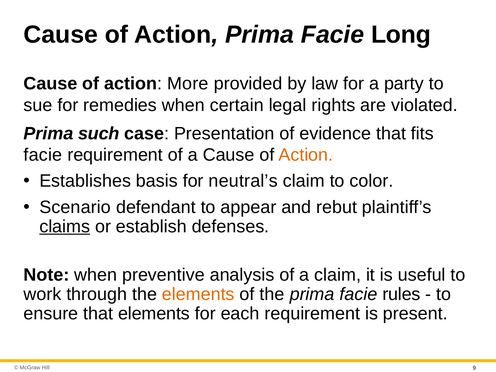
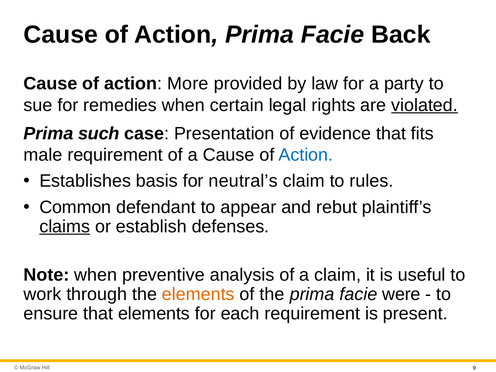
Long: Long -> Back (401, 35)
violated underline: none -> present (425, 105)
facie: facie -> male (43, 155)
Action colour: orange -> blue (306, 155)
color: color -> rules (371, 181)
Scenario: Scenario -> Common (75, 207)
rules: rules -> were (401, 294)
